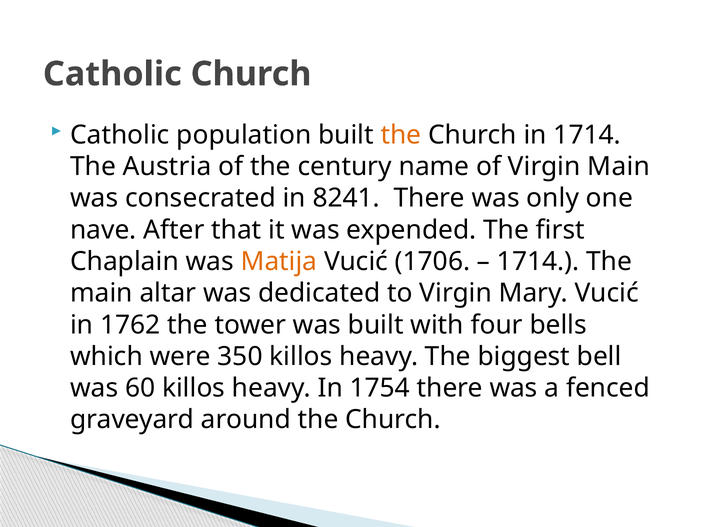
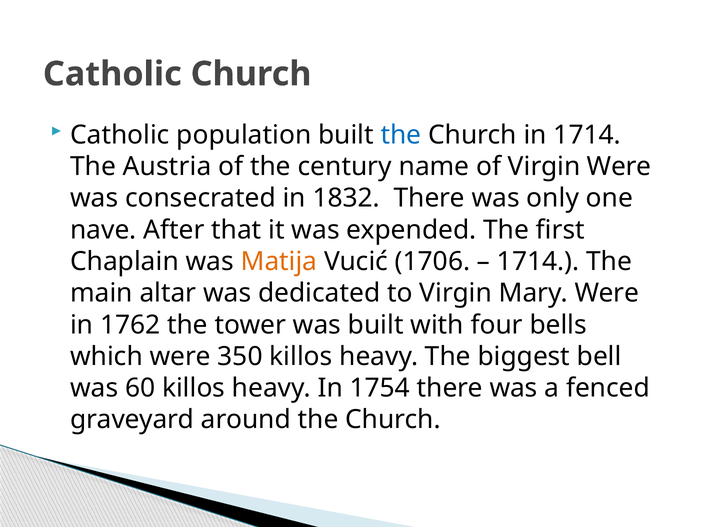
the colour: orange -> blue (401, 135)
Virgin Main: Main -> Were (619, 167)
8241: 8241 -> 1832 (346, 198)
Mary Vucić: Vucić -> Were (607, 293)
